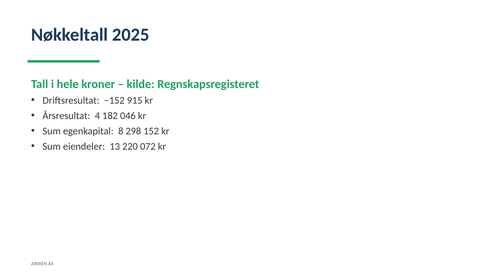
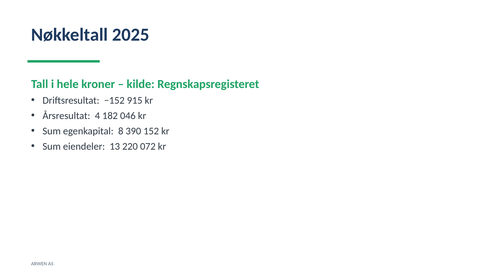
298: 298 -> 390 (133, 131)
